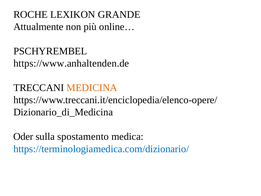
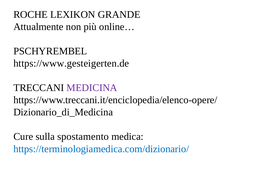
https://www.anhaltenden.de: https://www.anhaltenden.de -> https://www.gesteigerten.de (71, 63)
MEDICINA colour: orange -> purple (92, 88)
Oder: Oder -> Cure (23, 136)
